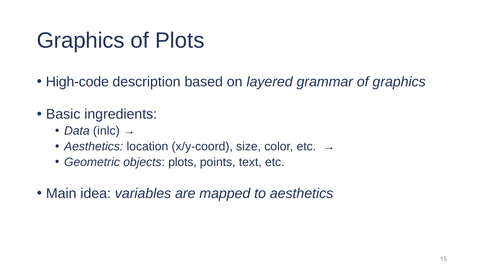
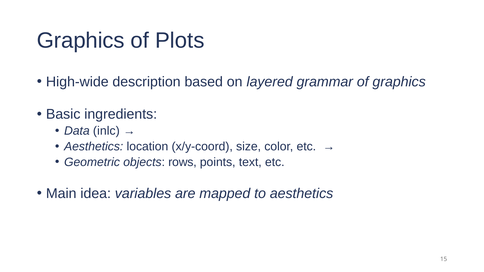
High-code: High-code -> High-wide (77, 82)
objects plots: plots -> rows (182, 162)
